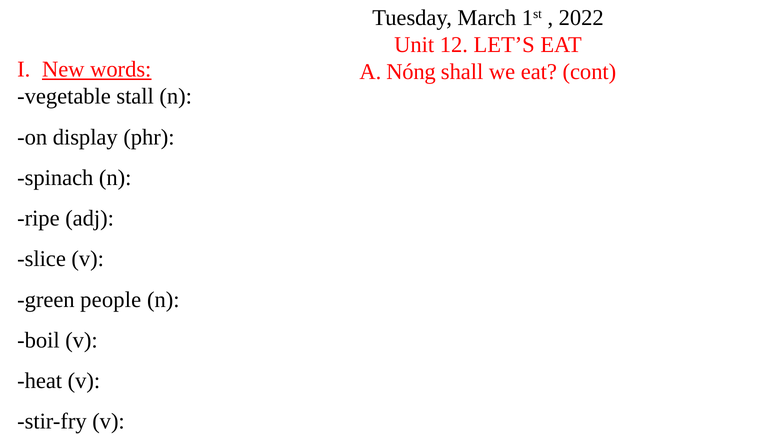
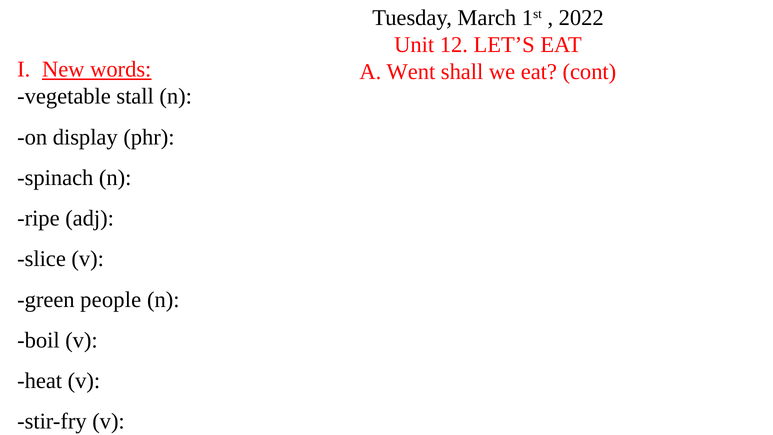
Nóng: Nóng -> Went (411, 72)
